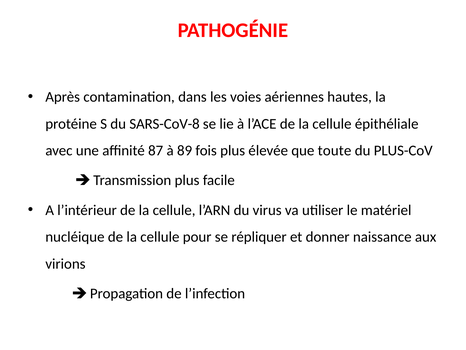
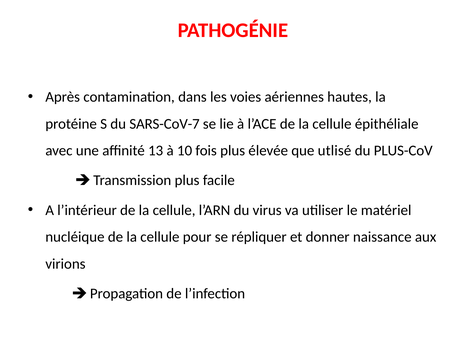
SARS-CoV-8: SARS-CoV-8 -> SARS-CoV-7 (165, 124)
87: 87 -> 13 (156, 150)
89: 89 -> 10 (185, 150)
toute: toute -> utlisé (335, 150)
